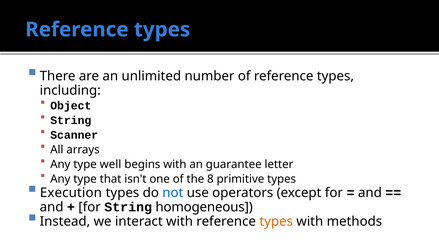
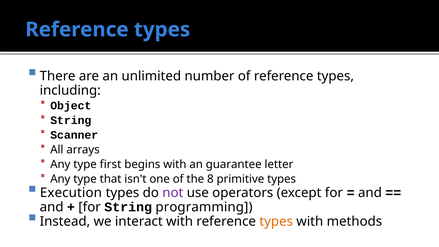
well: well -> first (111, 164)
not colour: blue -> purple (173, 193)
homogeneous: homogeneous -> programming (204, 207)
